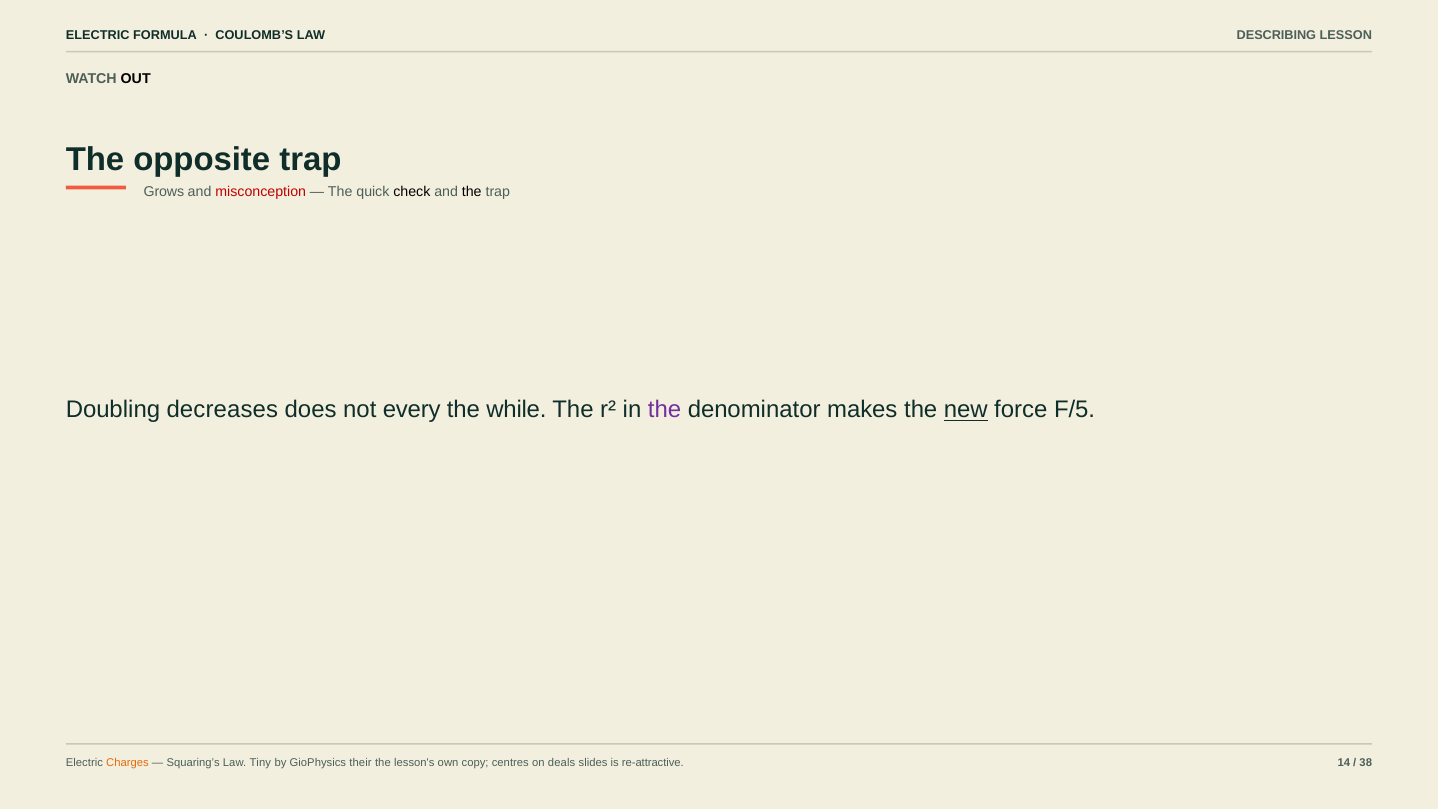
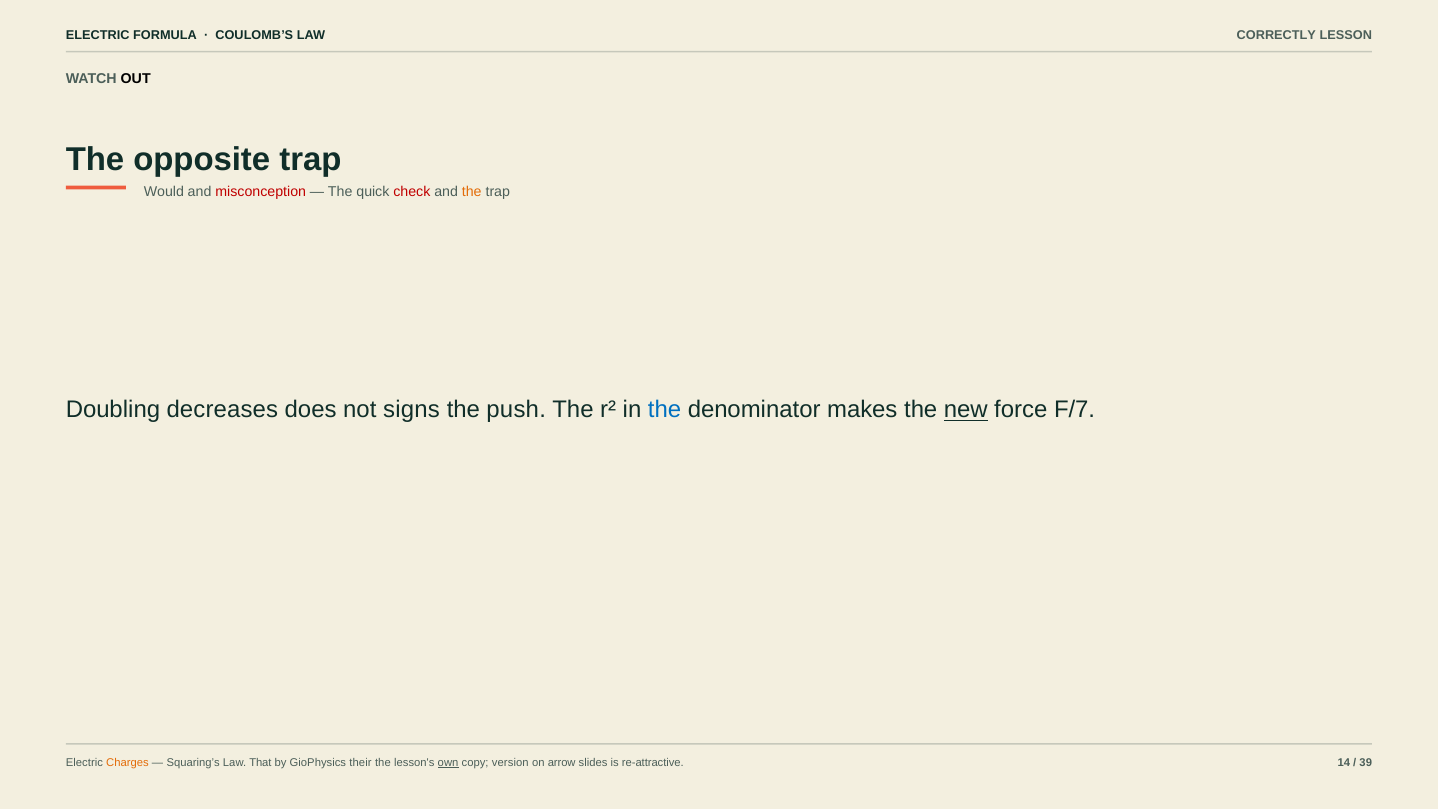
DESCRIBING: DESCRIBING -> CORRECTLY (1276, 35)
Grows: Grows -> Would (164, 192)
check colour: black -> red (412, 192)
the colour: black -> orange (472, 192)
every: every -> signs (411, 410)
while: while -> push (516, 410)
the colour: purple -> blue (665, 410)
F/5: F/5 -> F/7 (1075, 410)
Tiny: Tiny -> That (260, 762)
own underline: none -> present (448, 762)
centres: centres -> version (510, 762)
deals: deals -> arrow (562, 762)
38: 38 -> 39 (1366, 762)
